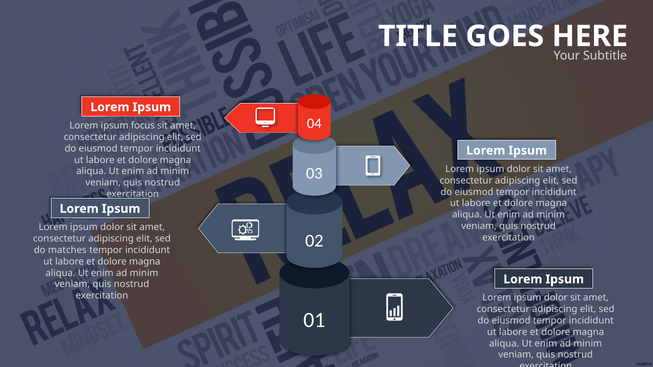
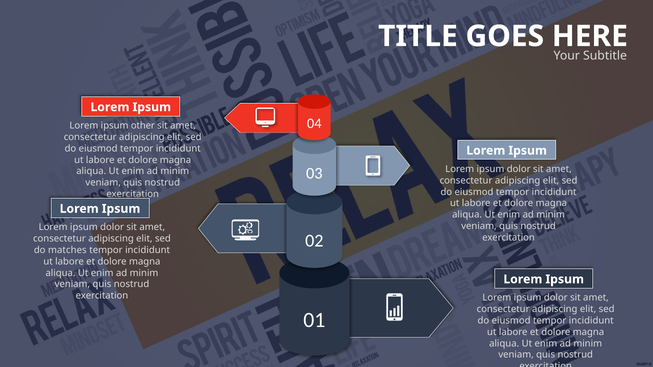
focus: focus -> other (143, 126)
